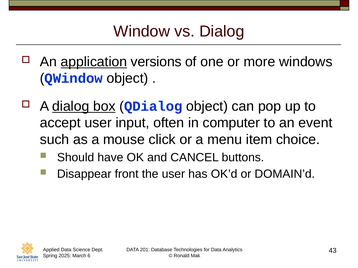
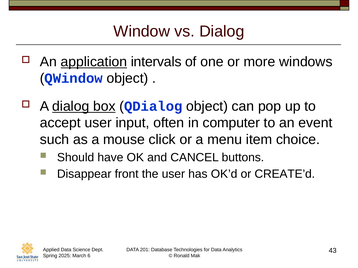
versions: versions -> intervals (156, 62)
DOMAIN’d: DOMAIN’d -> CREATE’d (285, 174)
